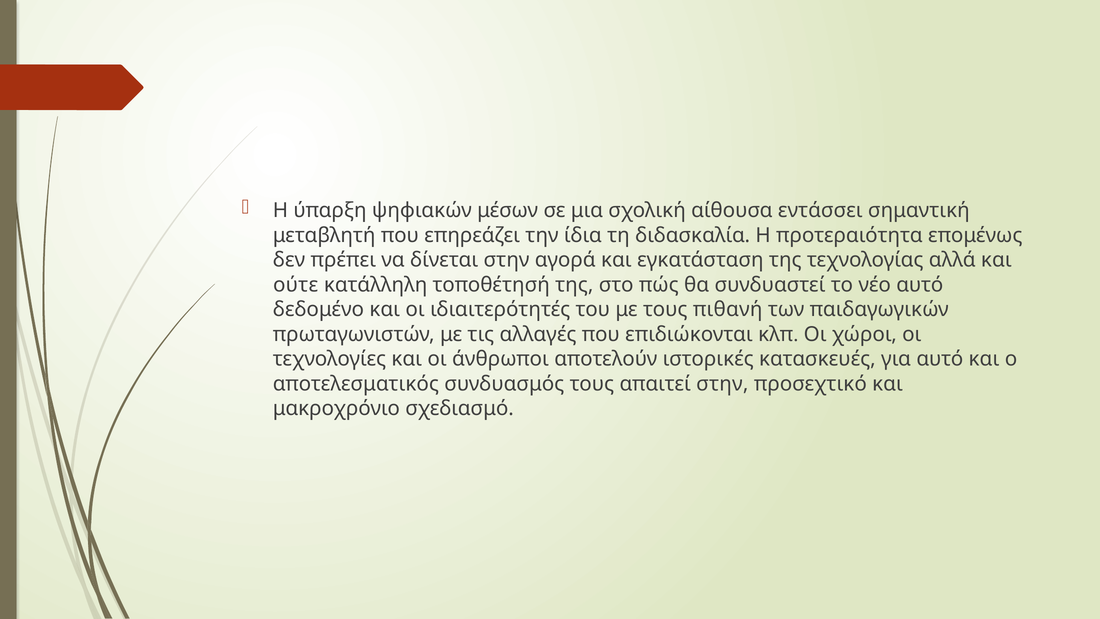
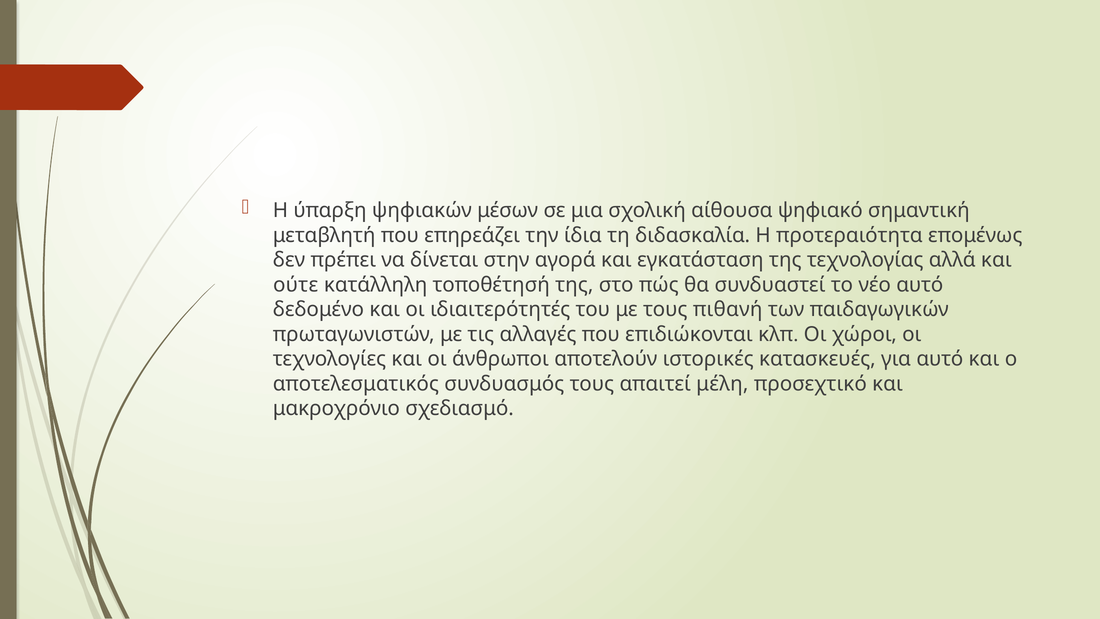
εντάσσει: εντάσσει -> ψηφιακό (820, 210)
απαιτεί στην: στην -> μέλη (722, 384)
